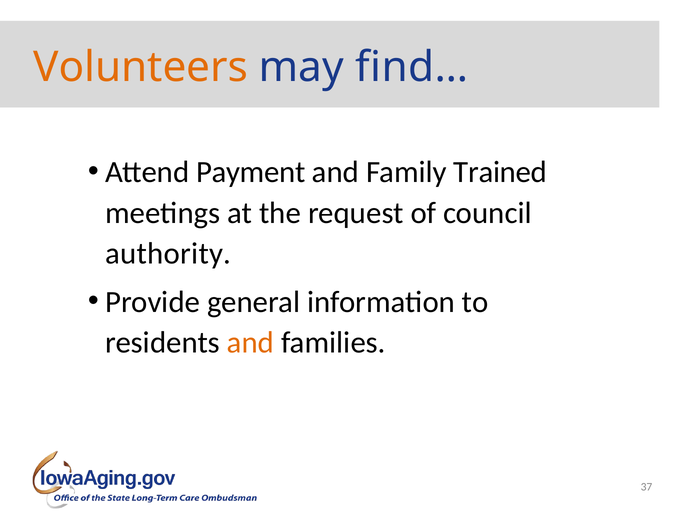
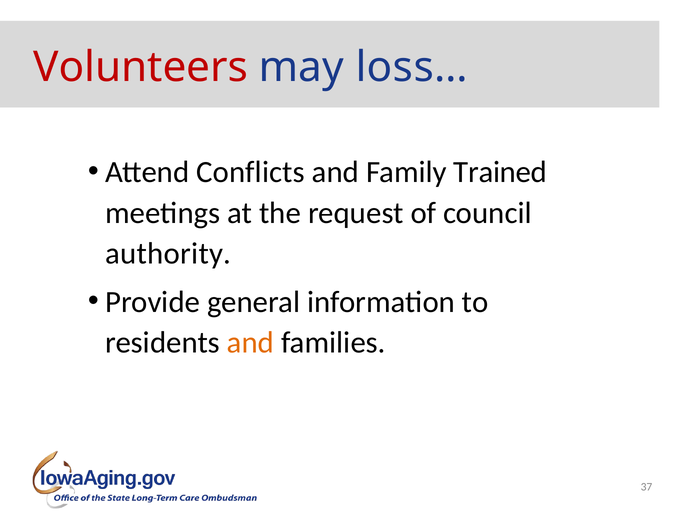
Volunteers colour: orange -> red (141, 67)
find…: find… -> loss… (412, 67)
Payment: Payment -> Conflicts (250, 172)
